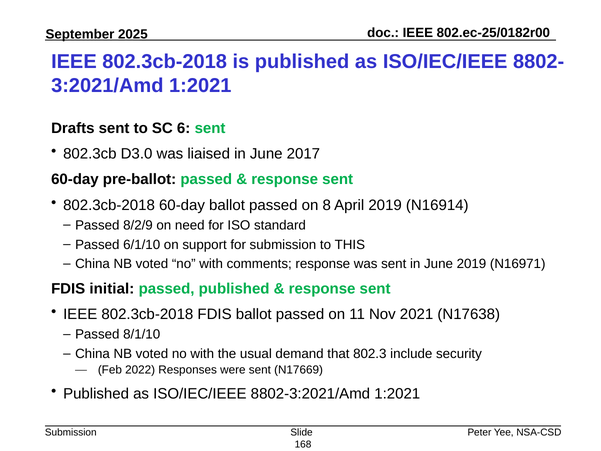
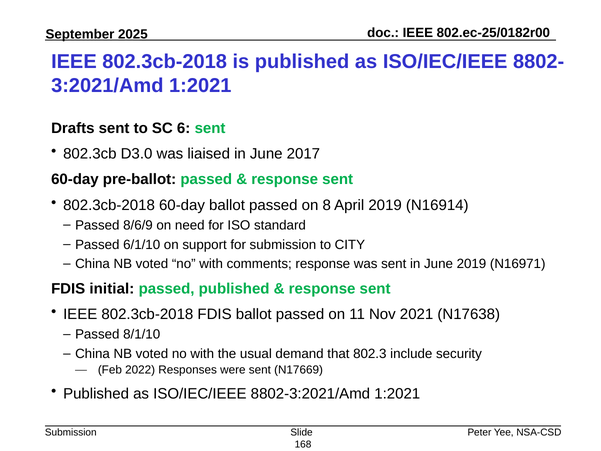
8/2/9: 8/2/9 -> 8/6/9 (138, 225)
THIS: THIS -> CITY (350, 245)
